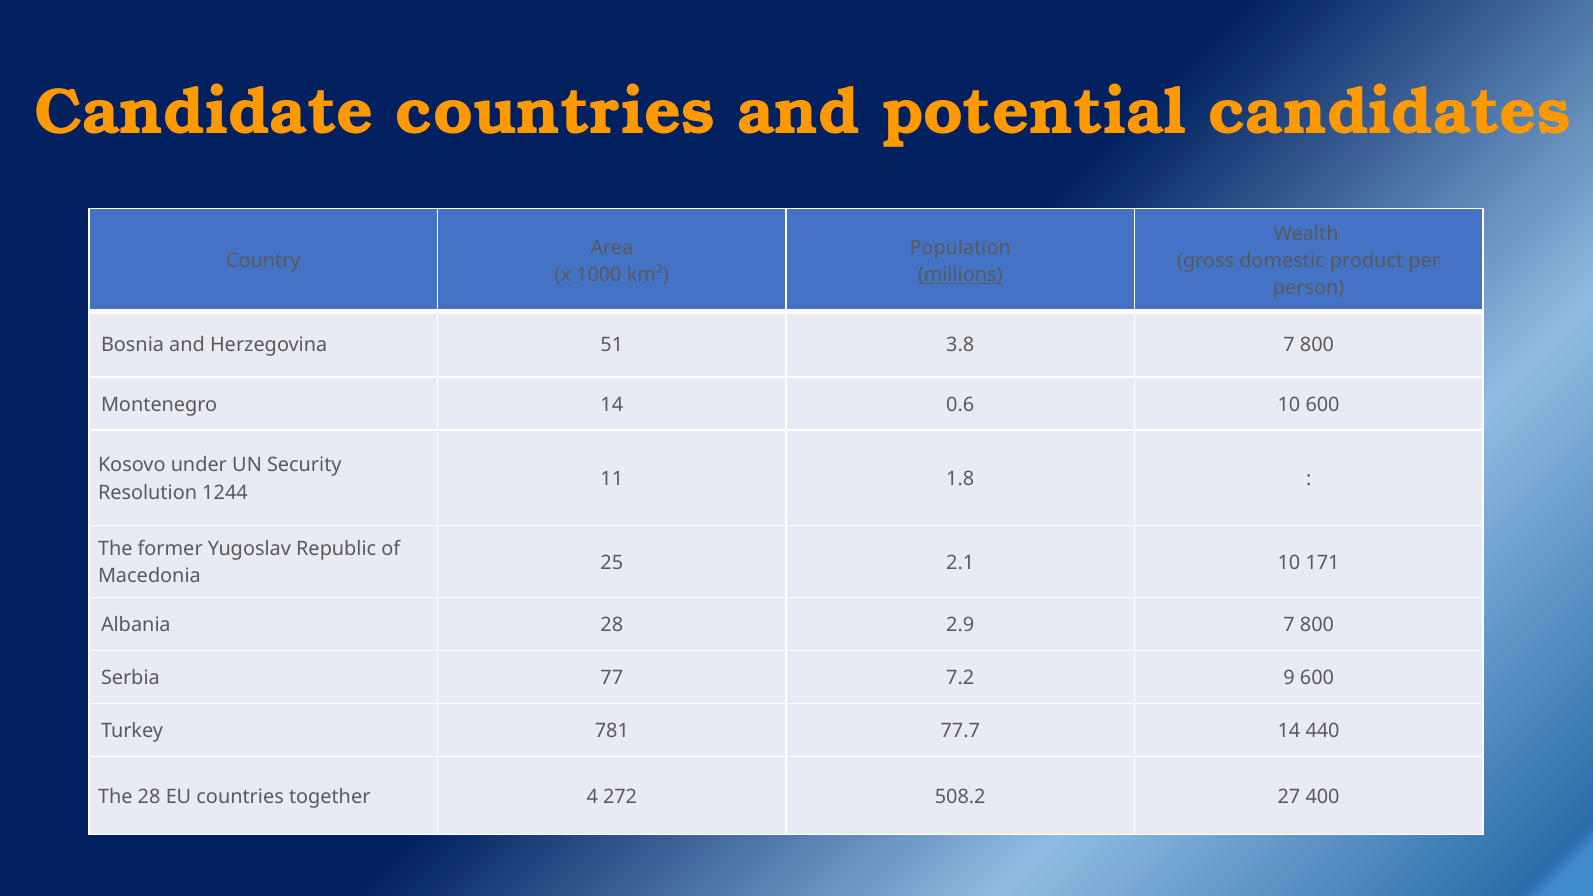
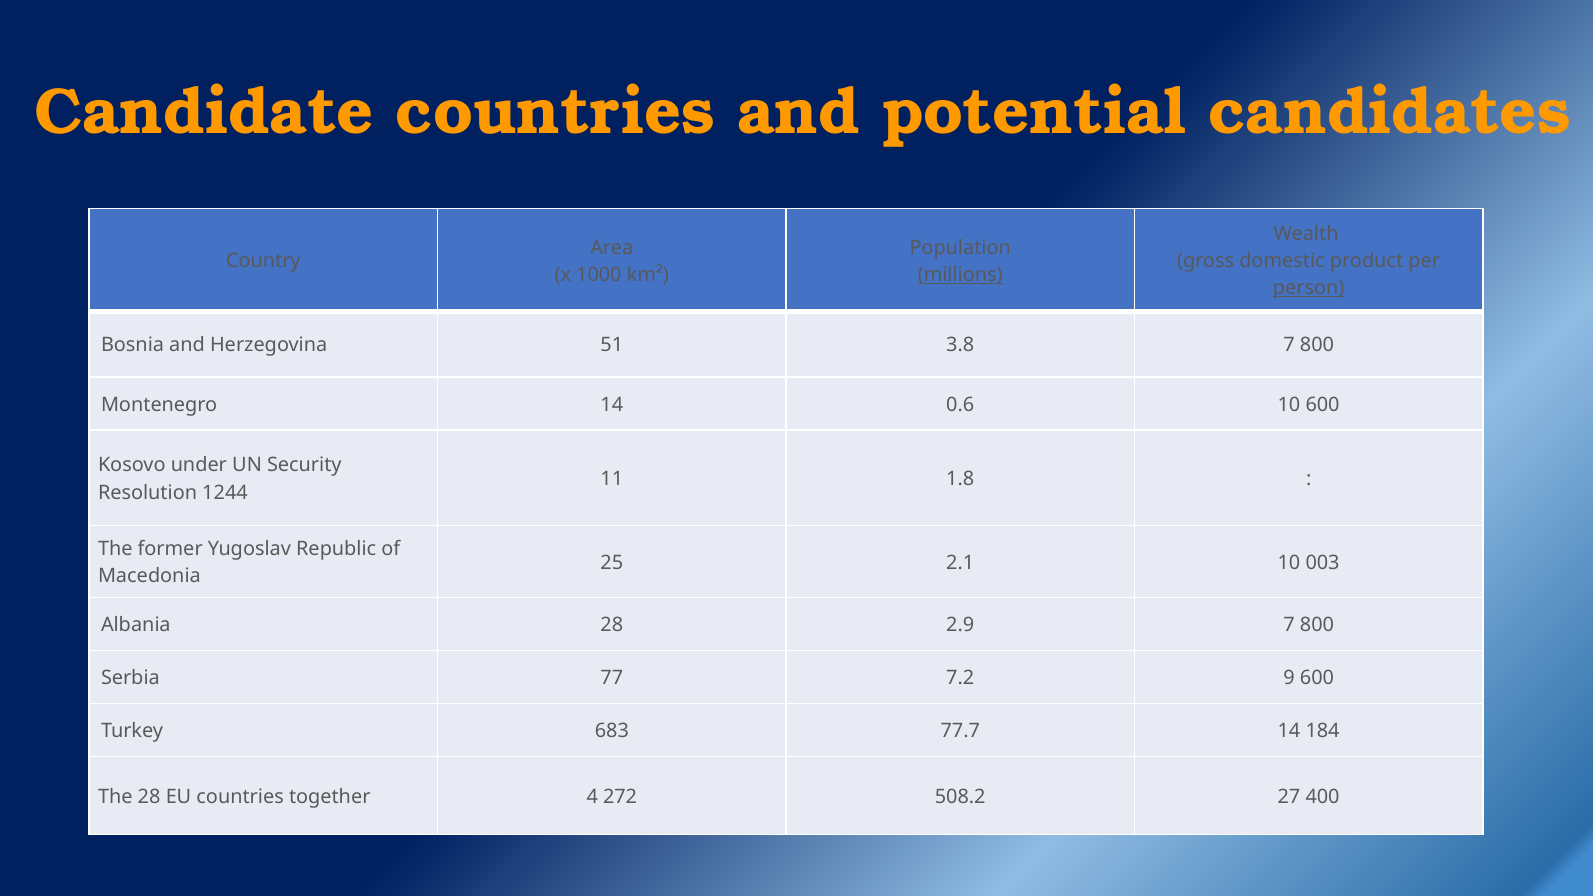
person underline: none -> present (1309, 288)
171: 171 -> 003 (1323, 563)
781: 781 -> 683 (612, 731)
440: 440 -> 184 (1323, 731)
